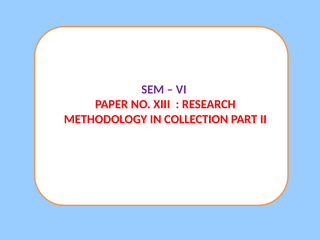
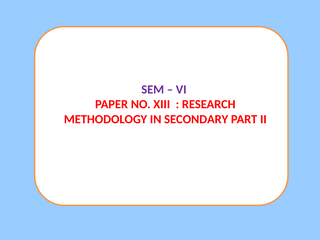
COLLECTION: COLLECTION -> SECONDARY (196, 119)
